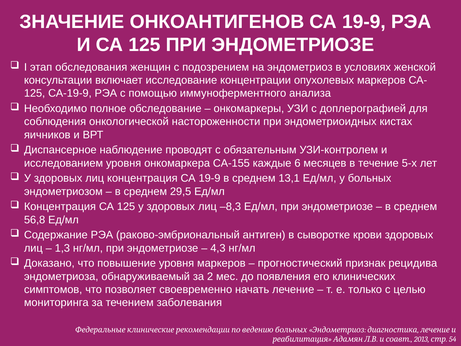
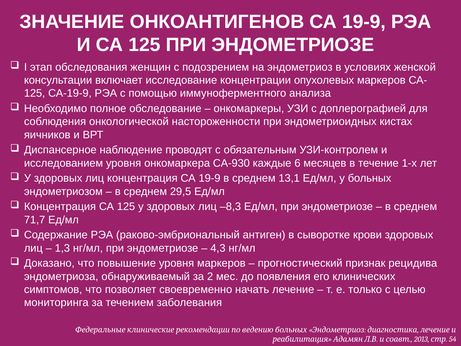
СА-155: СА-155 -> СА-930 (231, 163)
5-х: 5-х -> 1-х (409, 163)
56,8: 56,8 -> 71,7 (35, 220)
